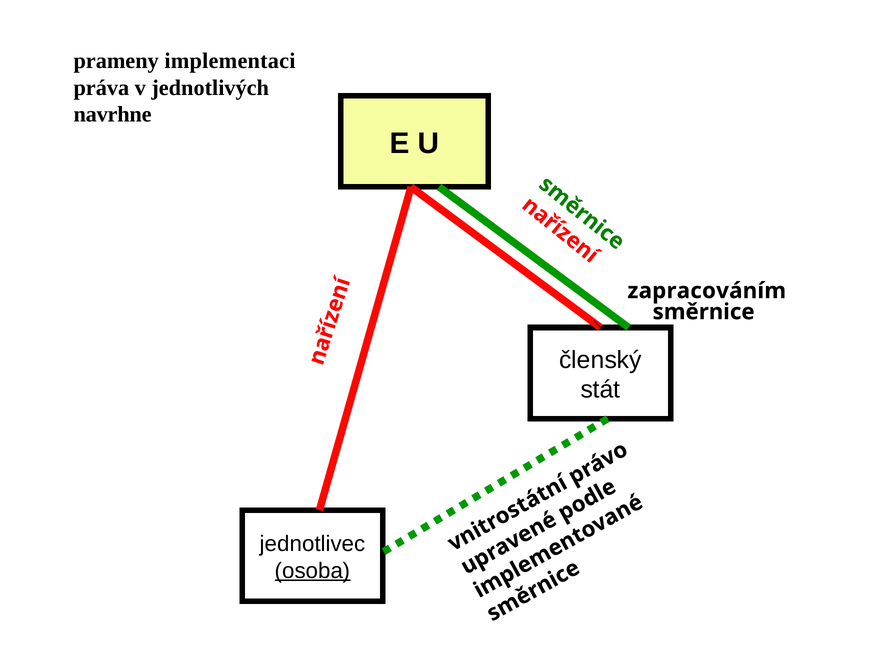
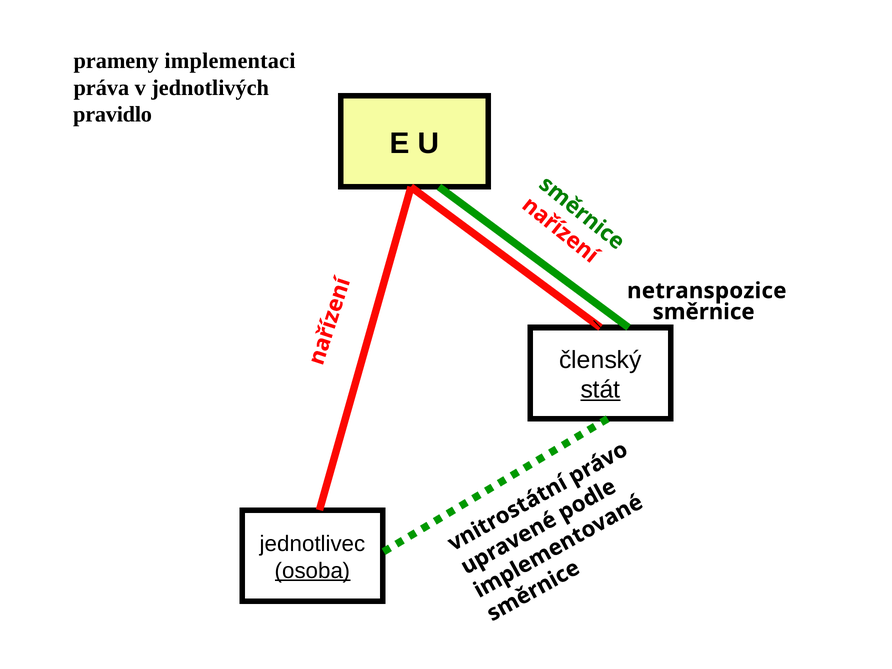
navrhne: navrhne -> pravidlo (113, 115)
zapracováním: zapracováním -> netranspozice (707, 291)
stát underline: none -> present (600, 390)
